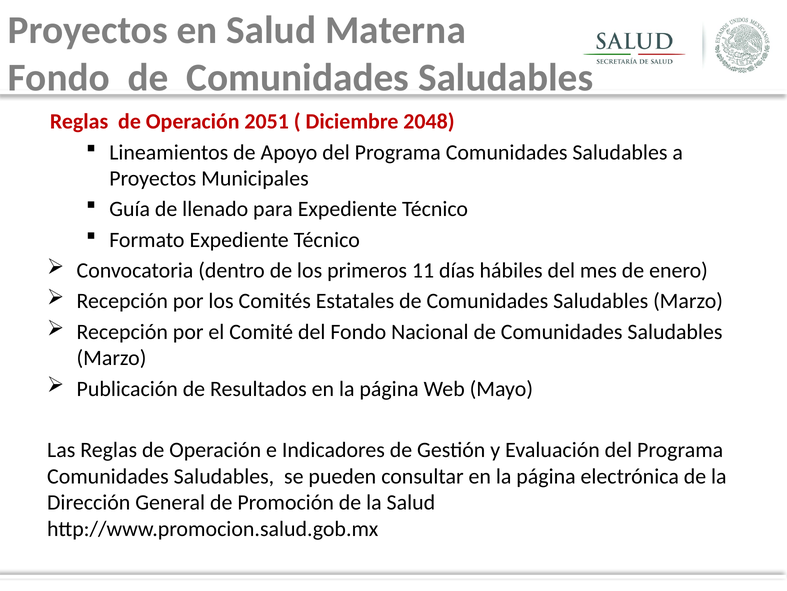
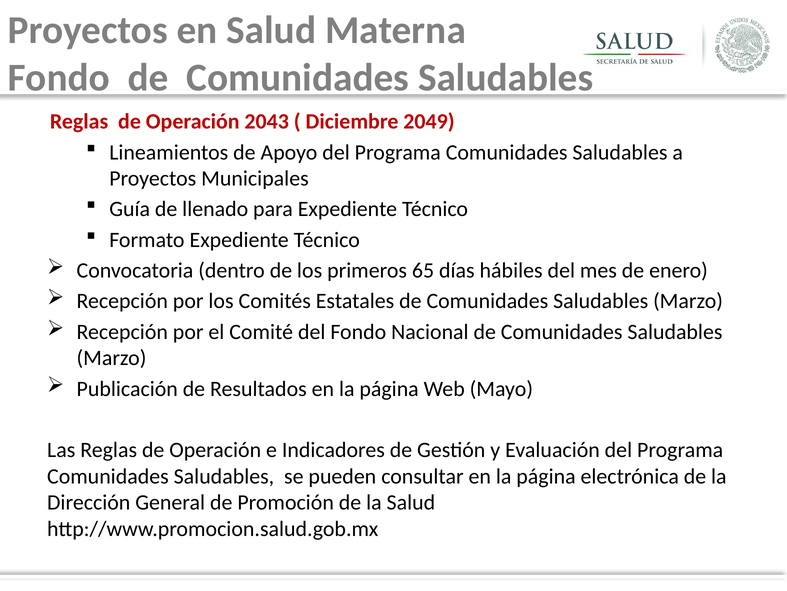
2051: 2051 -> 2043 (267, 122)
2048: 2048 -> 2049 (429, 122)
11: 11 -> 65 (423, 270)
